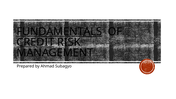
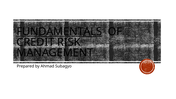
CREDIT underline: present -> none (35, 42)
